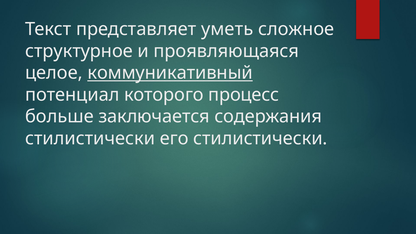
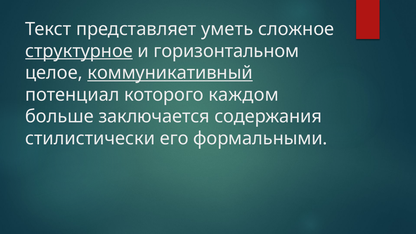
структурное underline: none -> present (79, 51)
проявляющаяся: проявляющаяся -> горизонтальном (226, 51)
процесс: процесс -> каждом (244, 95)
его стилистически: стилистически -> формальными (260, 138)
